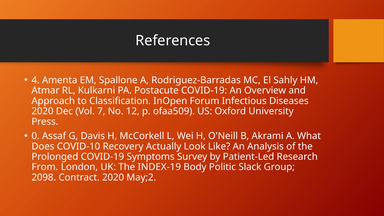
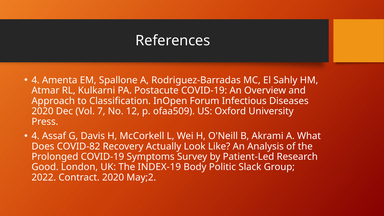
0: 0 -> 4 (36, 136)
COVID-10: COVID-10 -> COVID-82 (79, 146)
From: From -> Good (45, 167)
2098: 2098 -> 2022 (44, 177)
